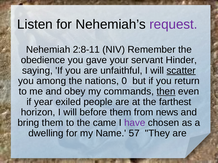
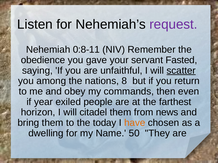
2:8-11: 2:8-11 -> 0:8-11 (86, 50)
Hinder: Hinder -> Fasted (181, 60)
0: 0 -> 8 (124, 81)
then underline: present -> none (166, 92)
before: before -> citadel (93, 113)
came: came -> today (105, 123)
have colour: purple -> orange (135, 123)
57: 57 -> 50 (134, 134)
